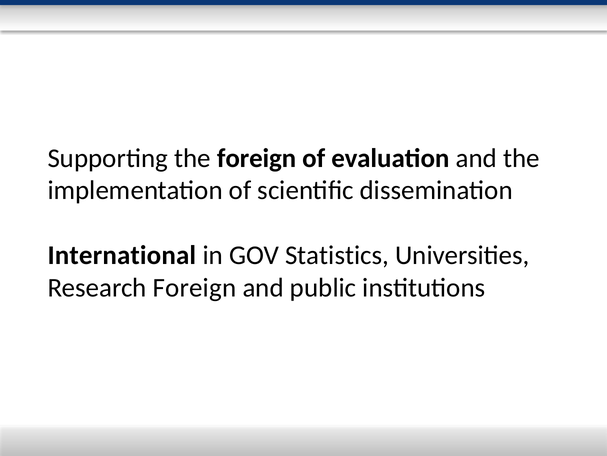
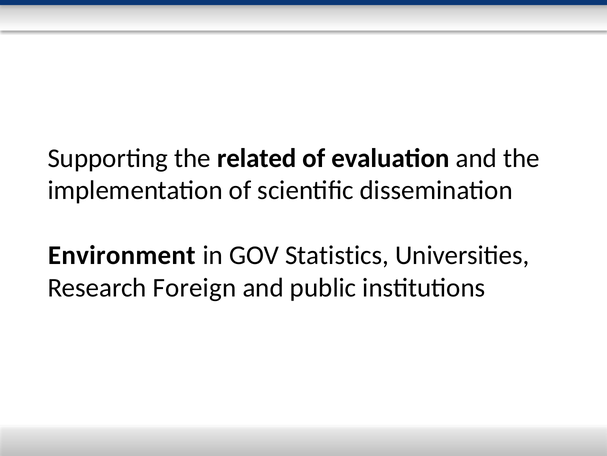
the foreign: foreign -> related (257, 158)
International: International -> Environment (122, 255)
